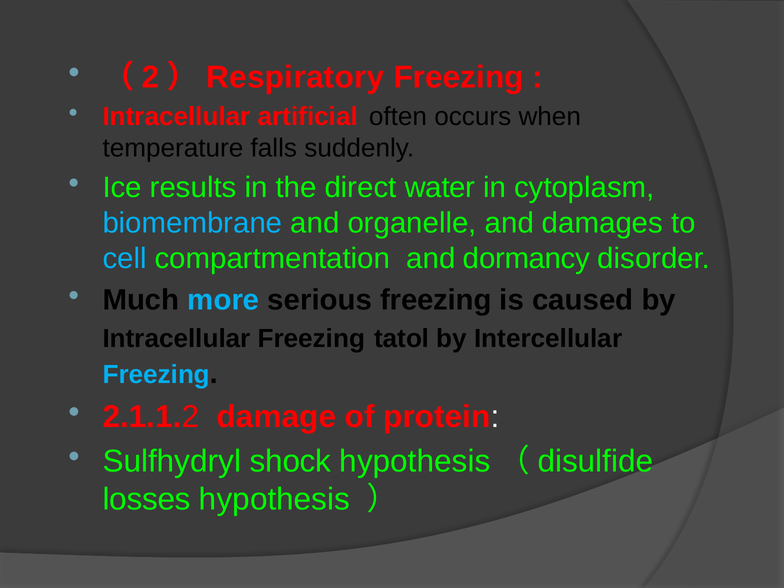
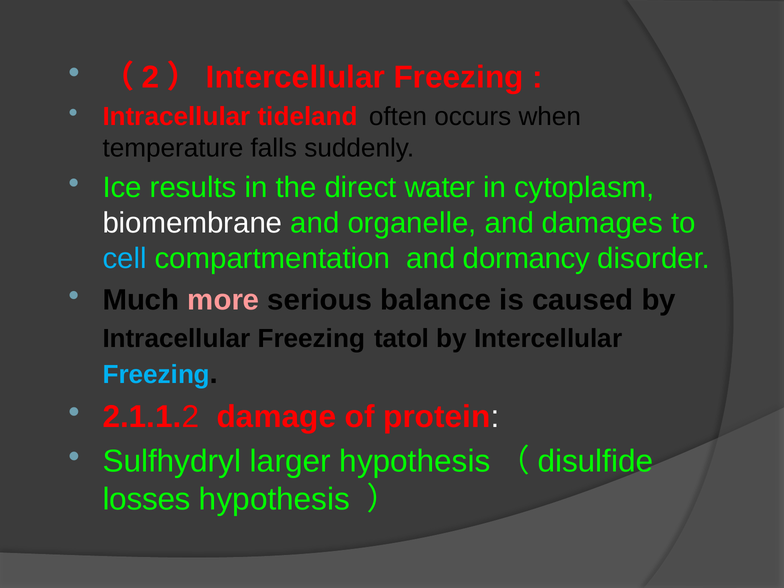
Respiratory: Respiratory -> Intercellular (295, 77)
artificial: artificial -> tideland (308, 117)
biomembrane colour: light blue -> white (192, 223)
more colour: light blue -> pink (223, 300)
serious freezing: freezing -> balance (436, 300)
shock: shock -> larger (290, 461)
